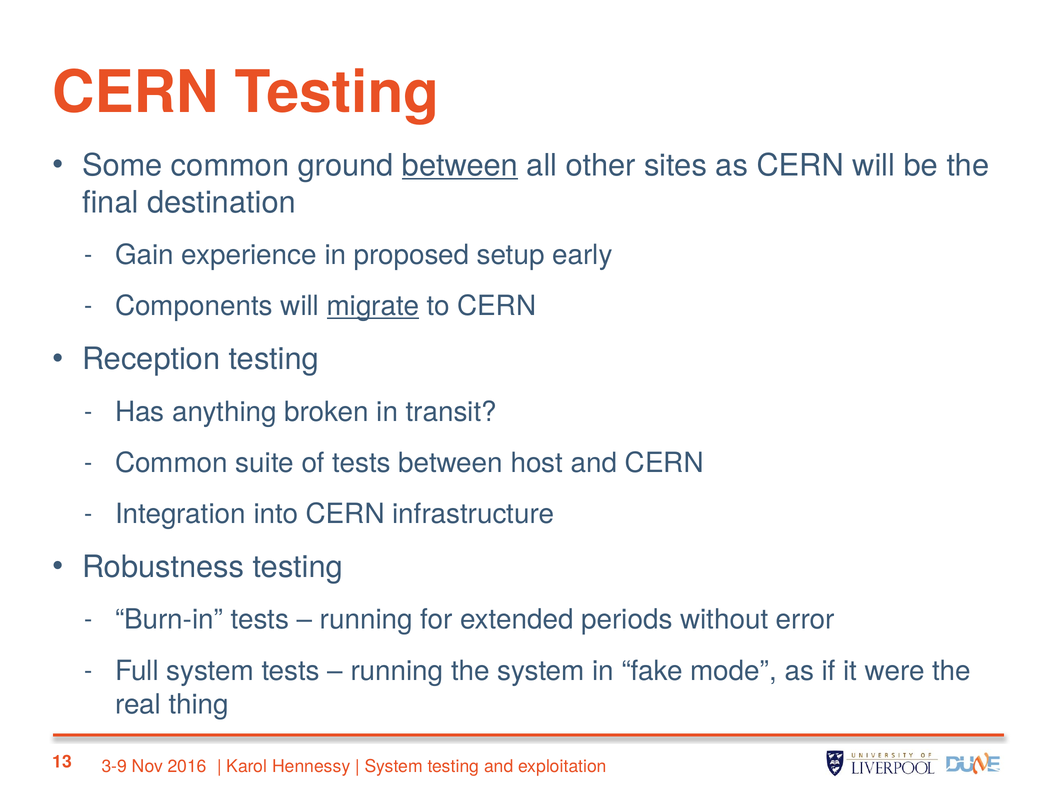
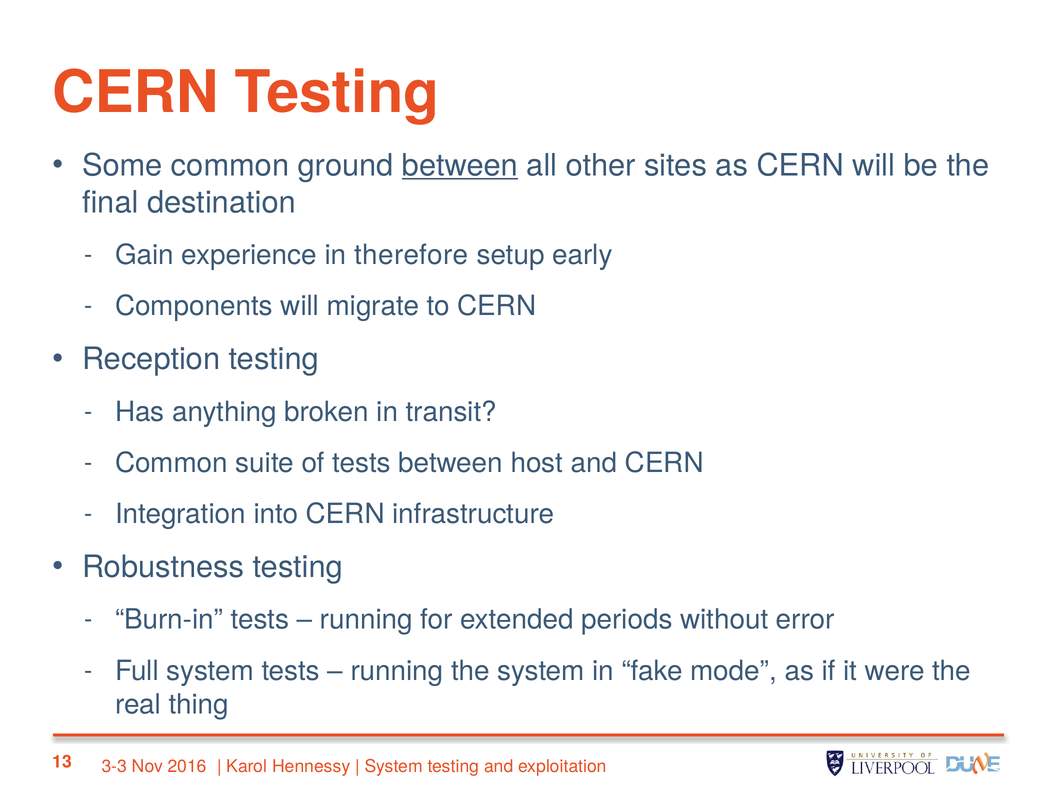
proposed: proposed -> therefore (411, 255)
migrate underline: present -> none (373, 306)
3-9: 3-9 -> 3-3 (114, 766)
